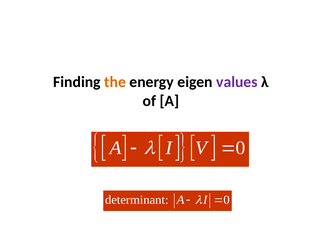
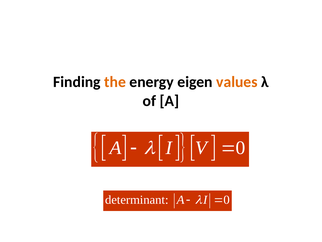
values colour: purple -> orange (237, 82)
